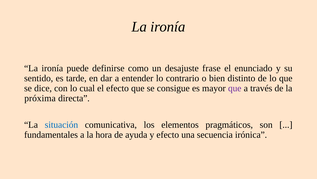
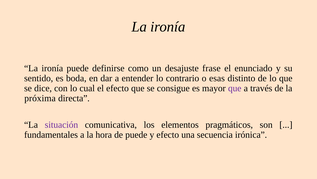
tarde: tarde -> boda (76, 78)
bien: bien -> esas (217, 78)
situación colour: blue -> purple (61, 124)
de ayuda: ayuda -> puede (136, 134)
